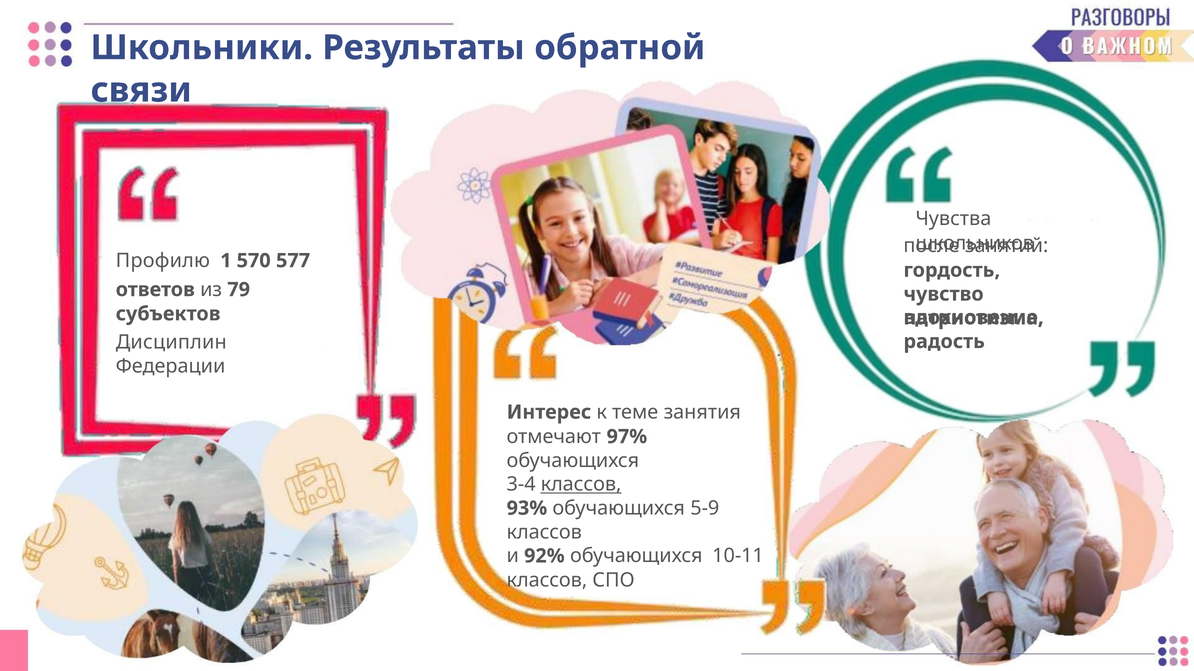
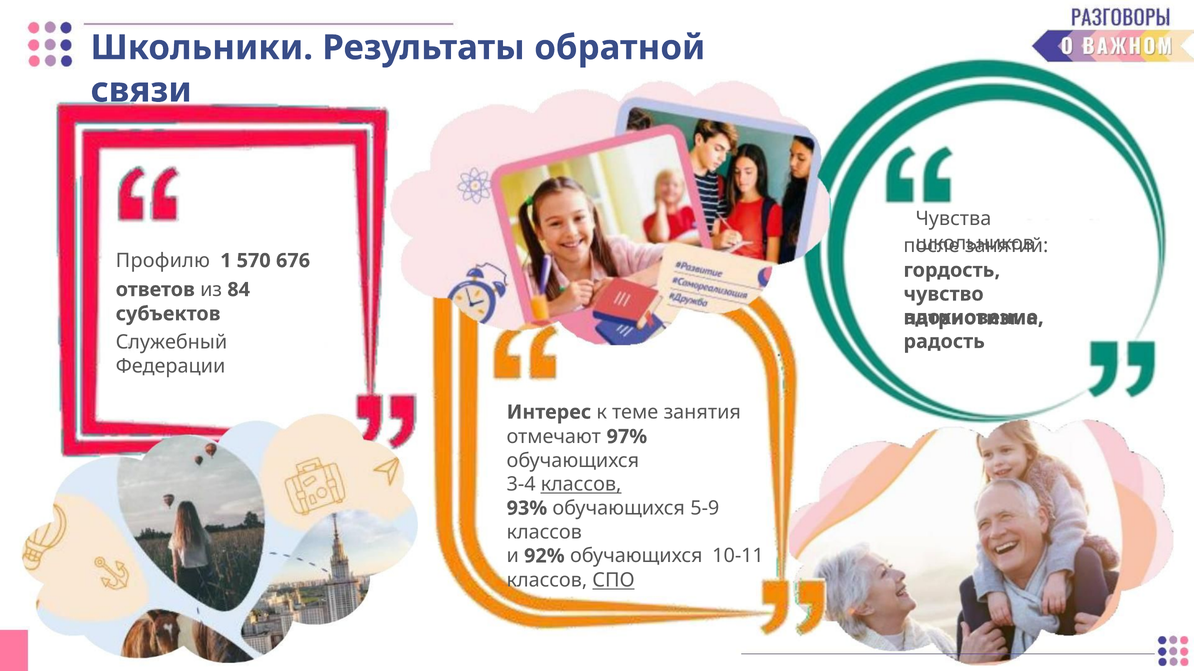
577: 577 -> 676 (293, 261)
79: 79 -> 84 (239, 290)
Дисциплин: Дисциплин -> Служебный (171, 342)
СПО underline: none -> present (613, 581)
